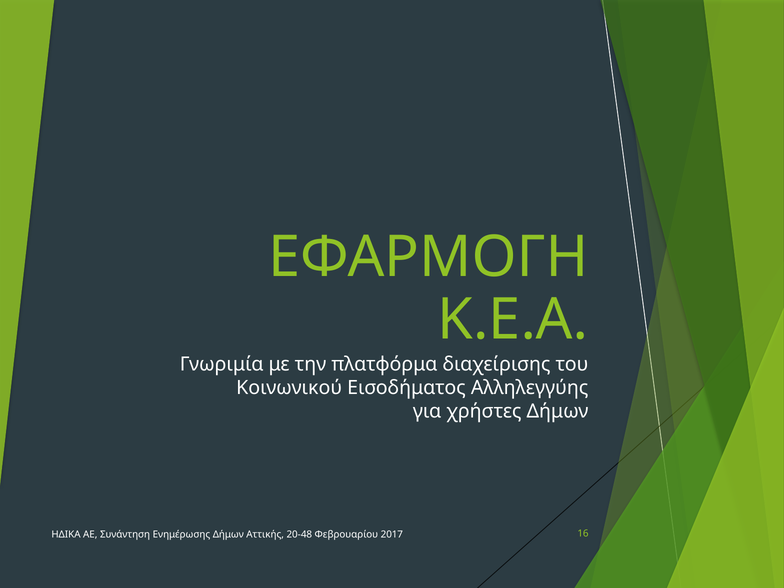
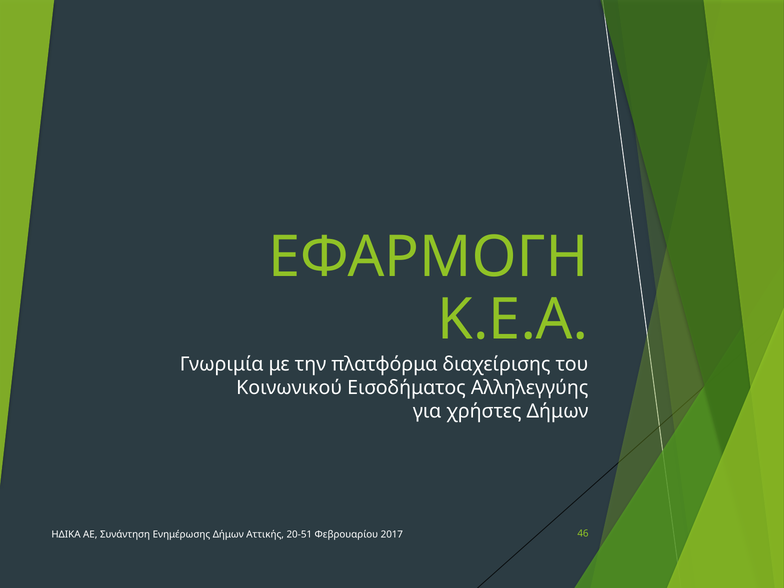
20-48: 20-48 -> 20-51 (299, 534)
16: 16 -> 46 (583, 534)
